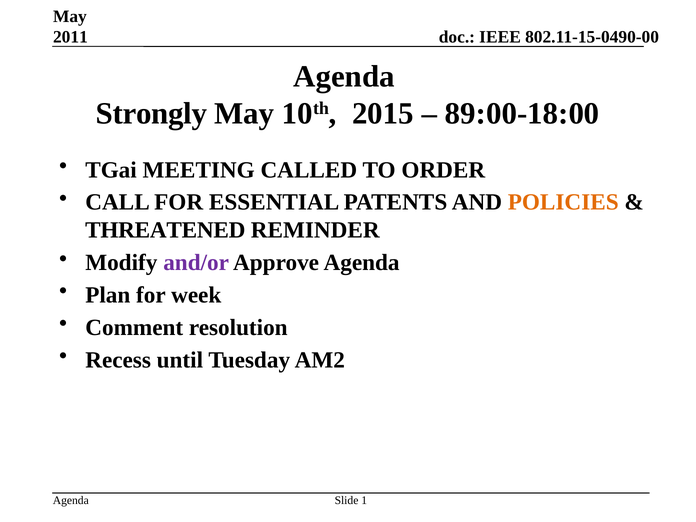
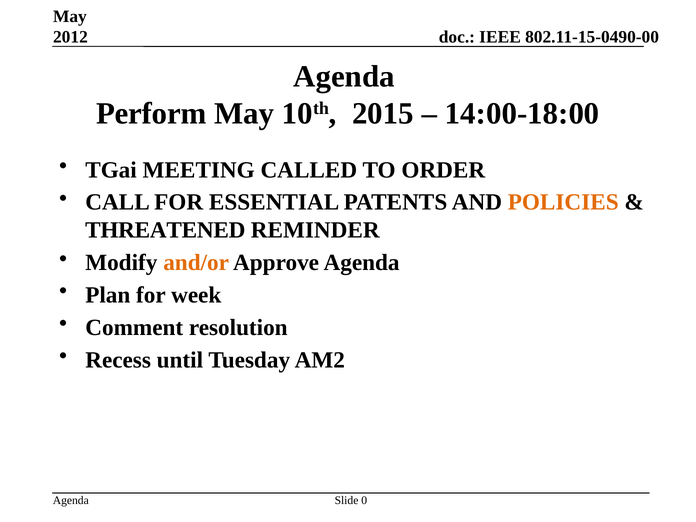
2011: 2011 -> 2012 (70, 37)
Strongly: Strongly -> Perform (151, 114)
89:00-18:00: 89:00-18:00 -> 14:00-18:00 (522, 114)
and/or colour: purple -> orange (196, 263)
1: 1 -> 0 (364, 501)
